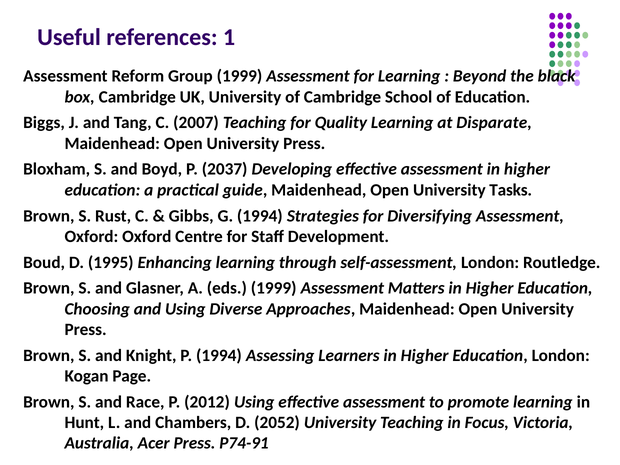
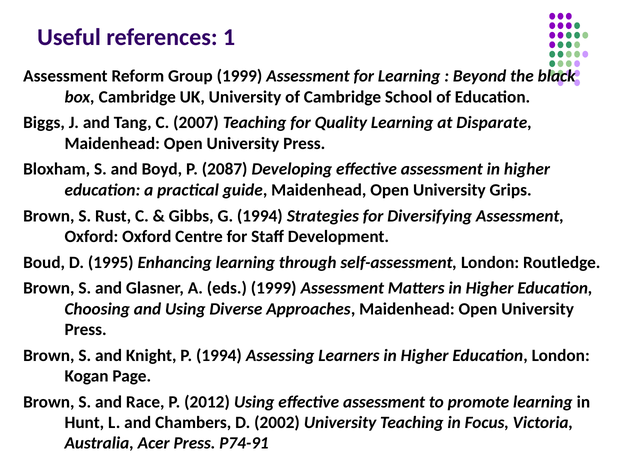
2037: 2037 -> 2087 (225, 169)
Tasks: Tasks -> Grips (511, 190)
2052: 2052 -> 2002 (277, 423)
